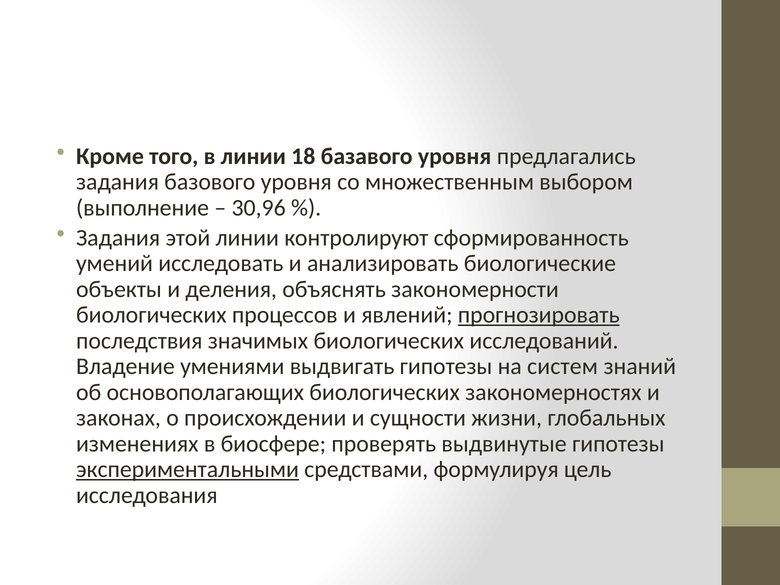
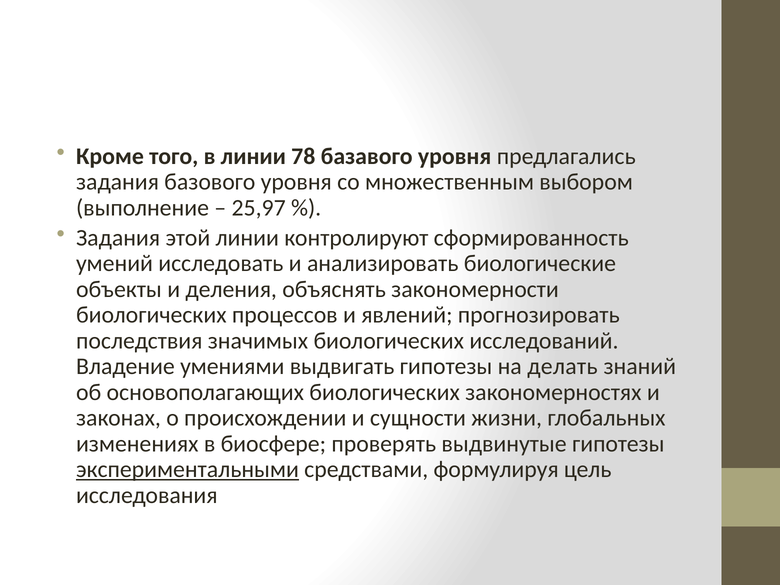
18: 18 -> 78 (303, 156)
30,96: 30,96 -> 25,97 (259, 208)
прогнозировать underline: present -> none (539, 315)
систем: систем -> делать (562, 367)
